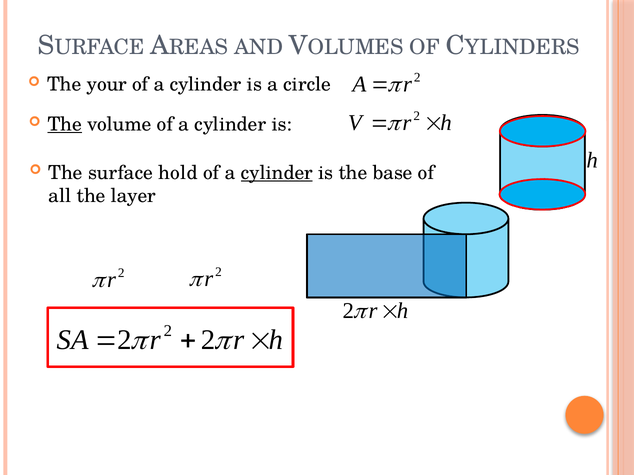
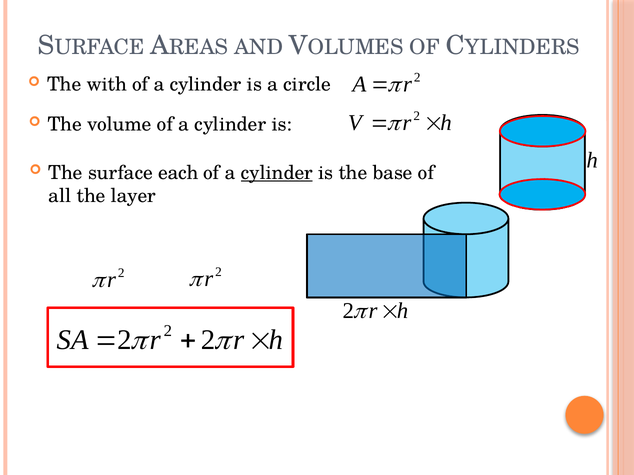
your: your -> with (107, 84)
The underline: present -> none (65, 124)
hold: hold -> each (178, 173)
